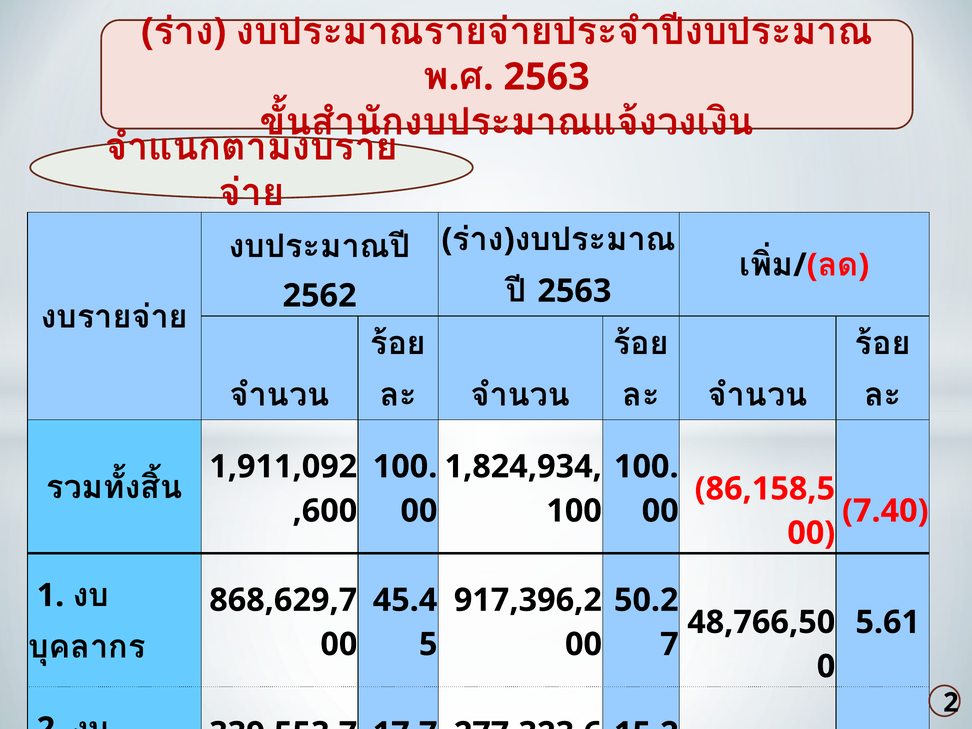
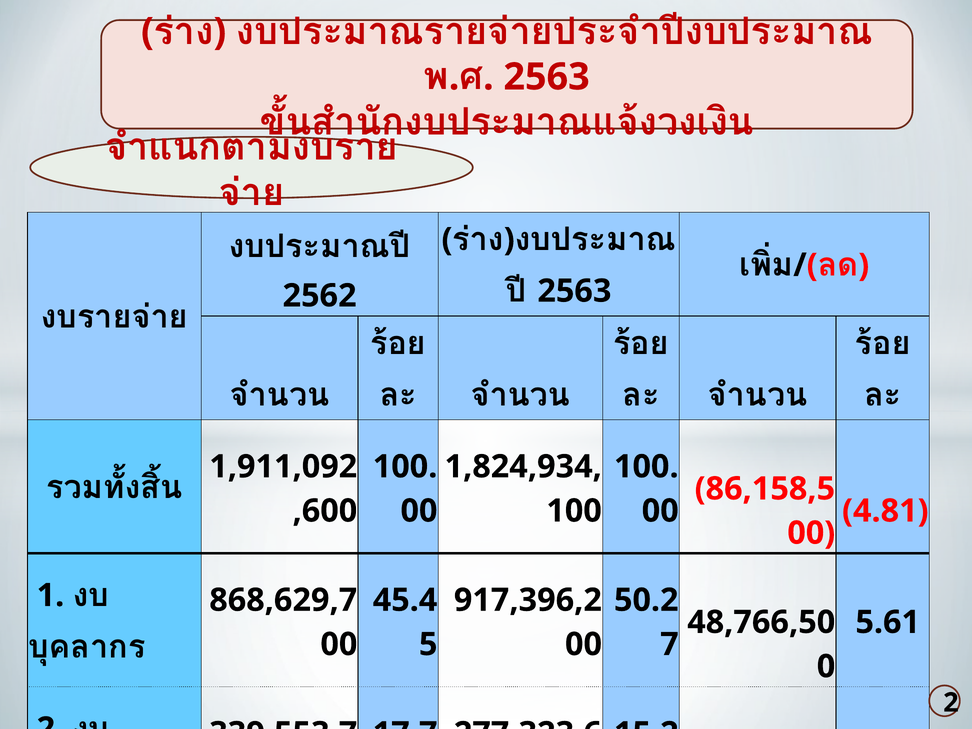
7.40: 7.40 -> 4.81 (885, 511)
